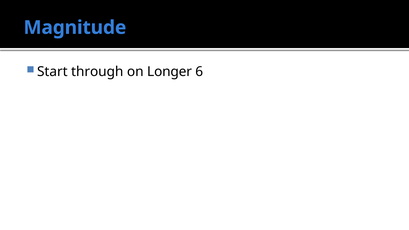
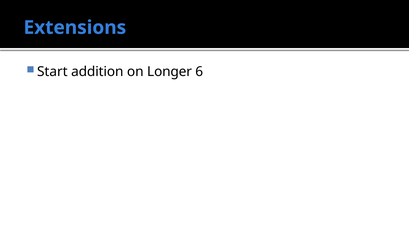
Magnitude: Magnitude -> Extensions (75, 28)
through: through -> addition (97, 72)
